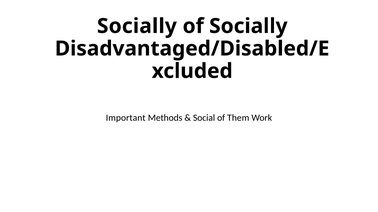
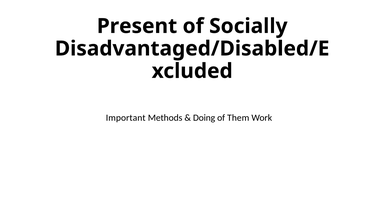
Socially: Socially -> Present (137, 26)
Social: Social -> Doing (204, 118)
